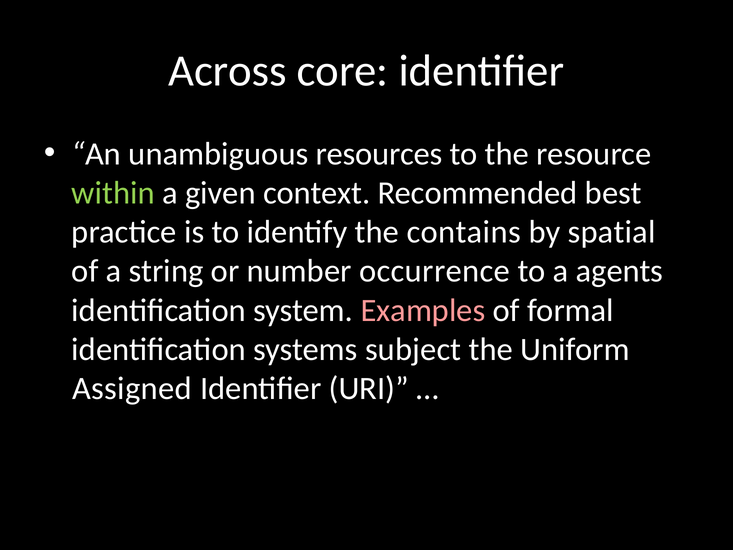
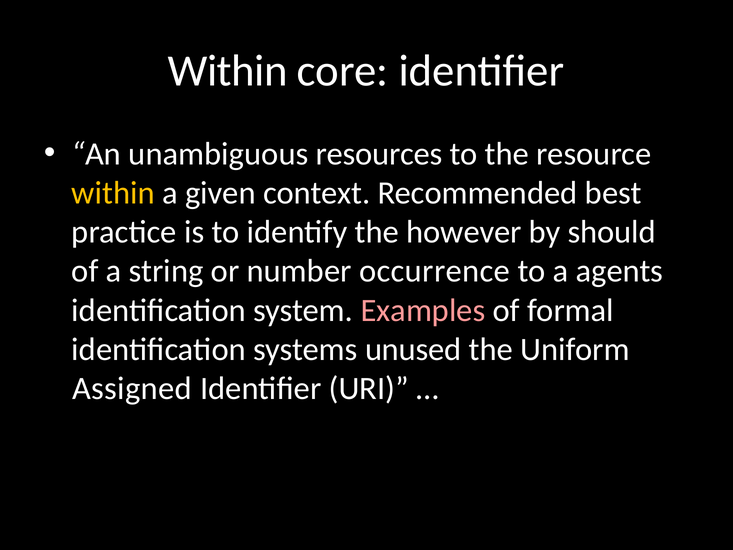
Across: Across -> Within (228, 71)
within colour: light green -> yellow (113, 193)
contains: contains -> however (464, 232)
spatial: spatial -> should (612, 232)
subject: subject -> unused (413, 349)
